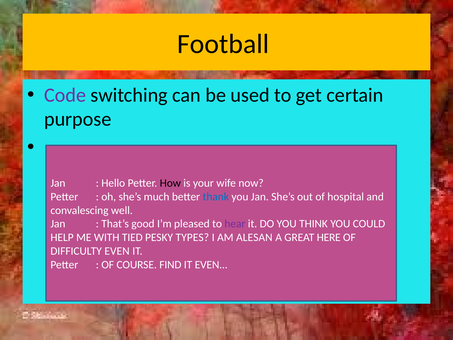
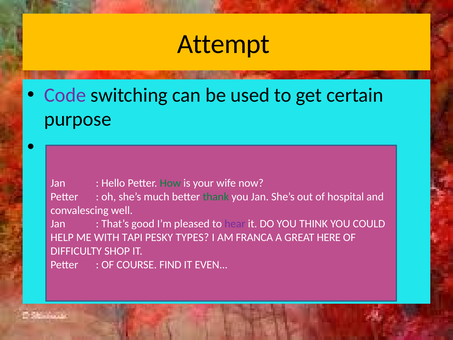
Football: Football -> Attempt (223, 44)
How colour: black -> green (170, 183)
thank colour: blue -> green (216, 197)
TIED: TIED -> TAPI (132, 237)
ALESAN: ALESAN -> FRANCA (254, 237)
DIFFICULTY EVEN: EVEN -> SHOP (117, 251)
